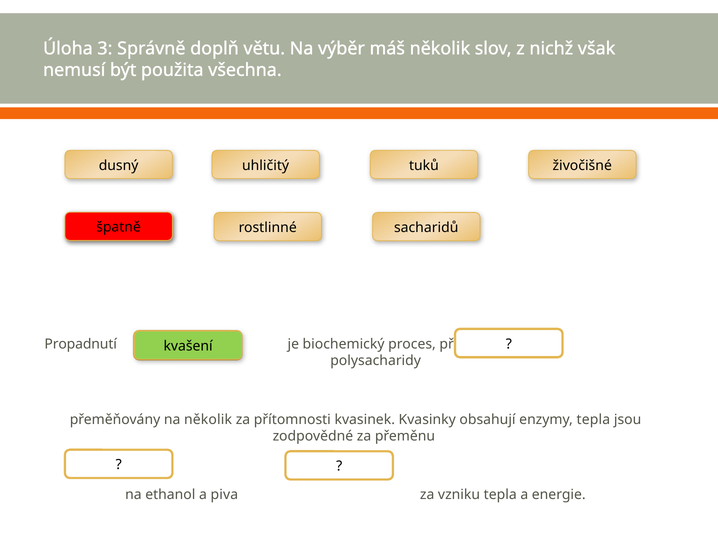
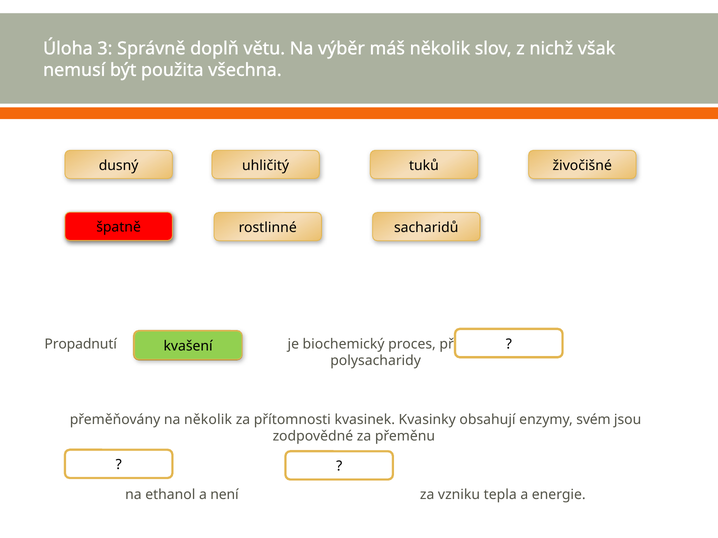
enzymy tepla: tepla -> svém (594, 420)
piva: piva -> není (224, 495)
